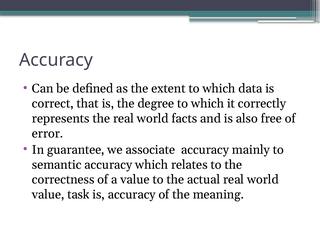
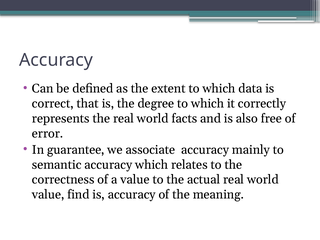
task: task -> find (78, 195)
